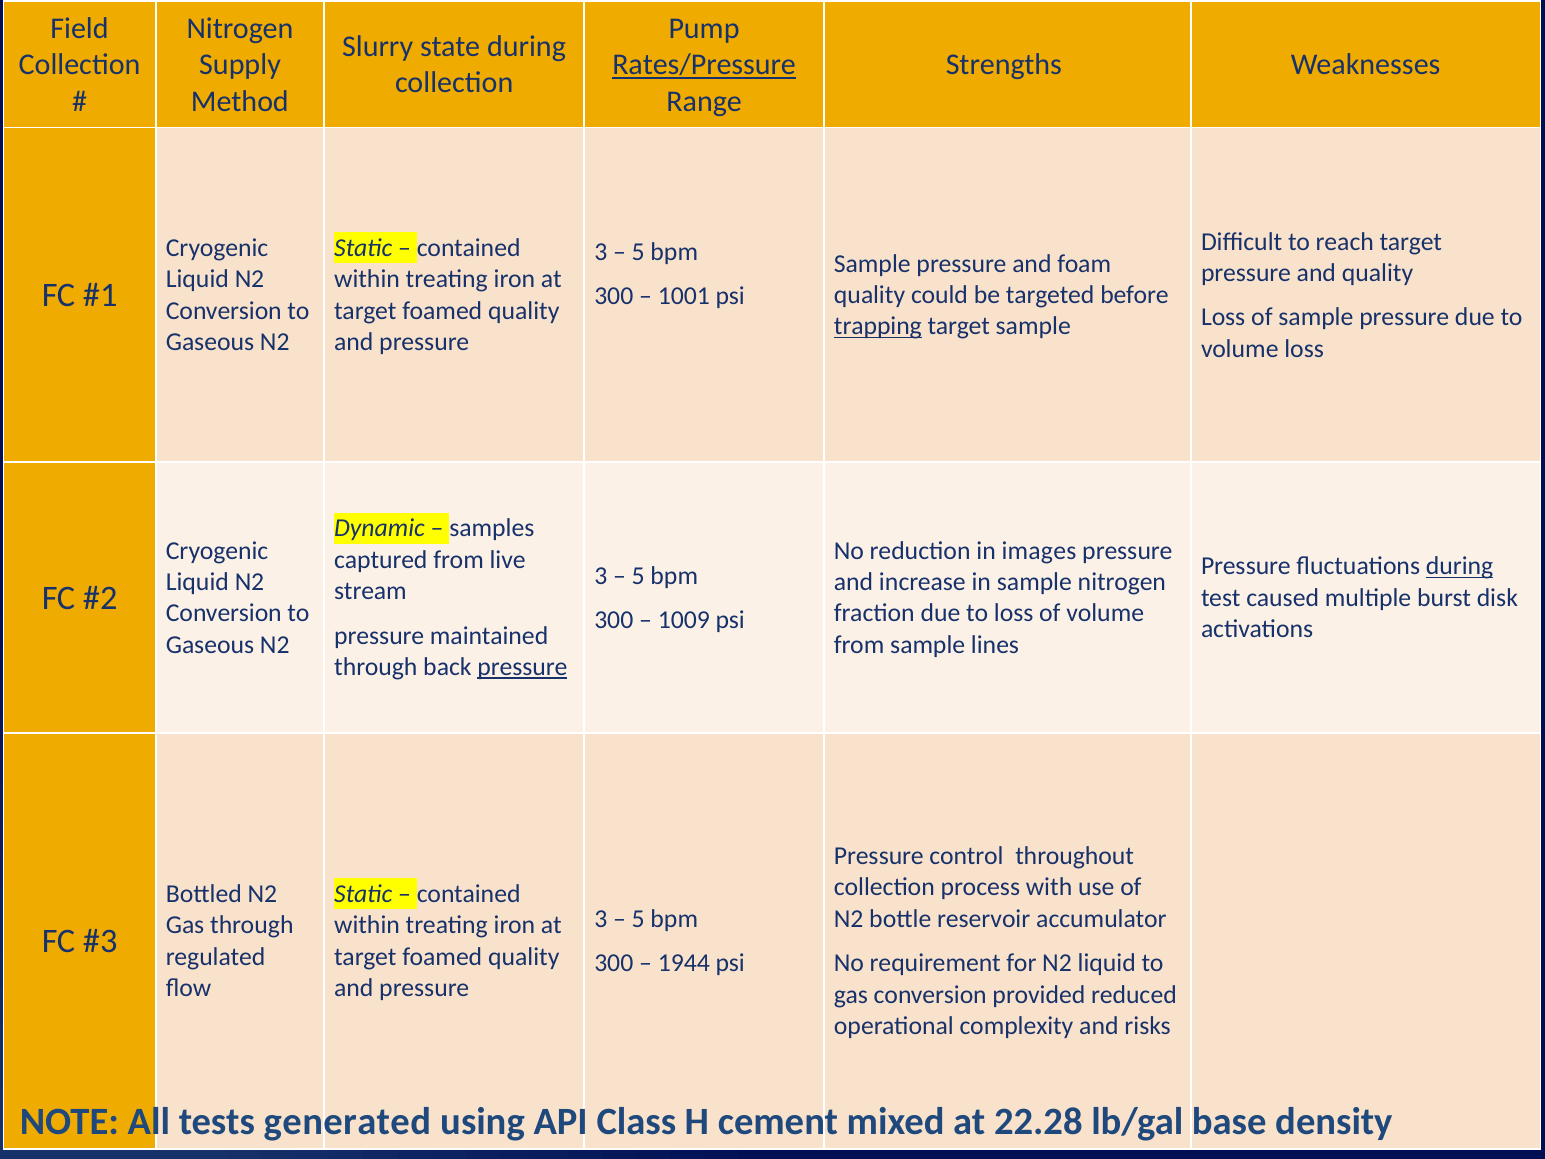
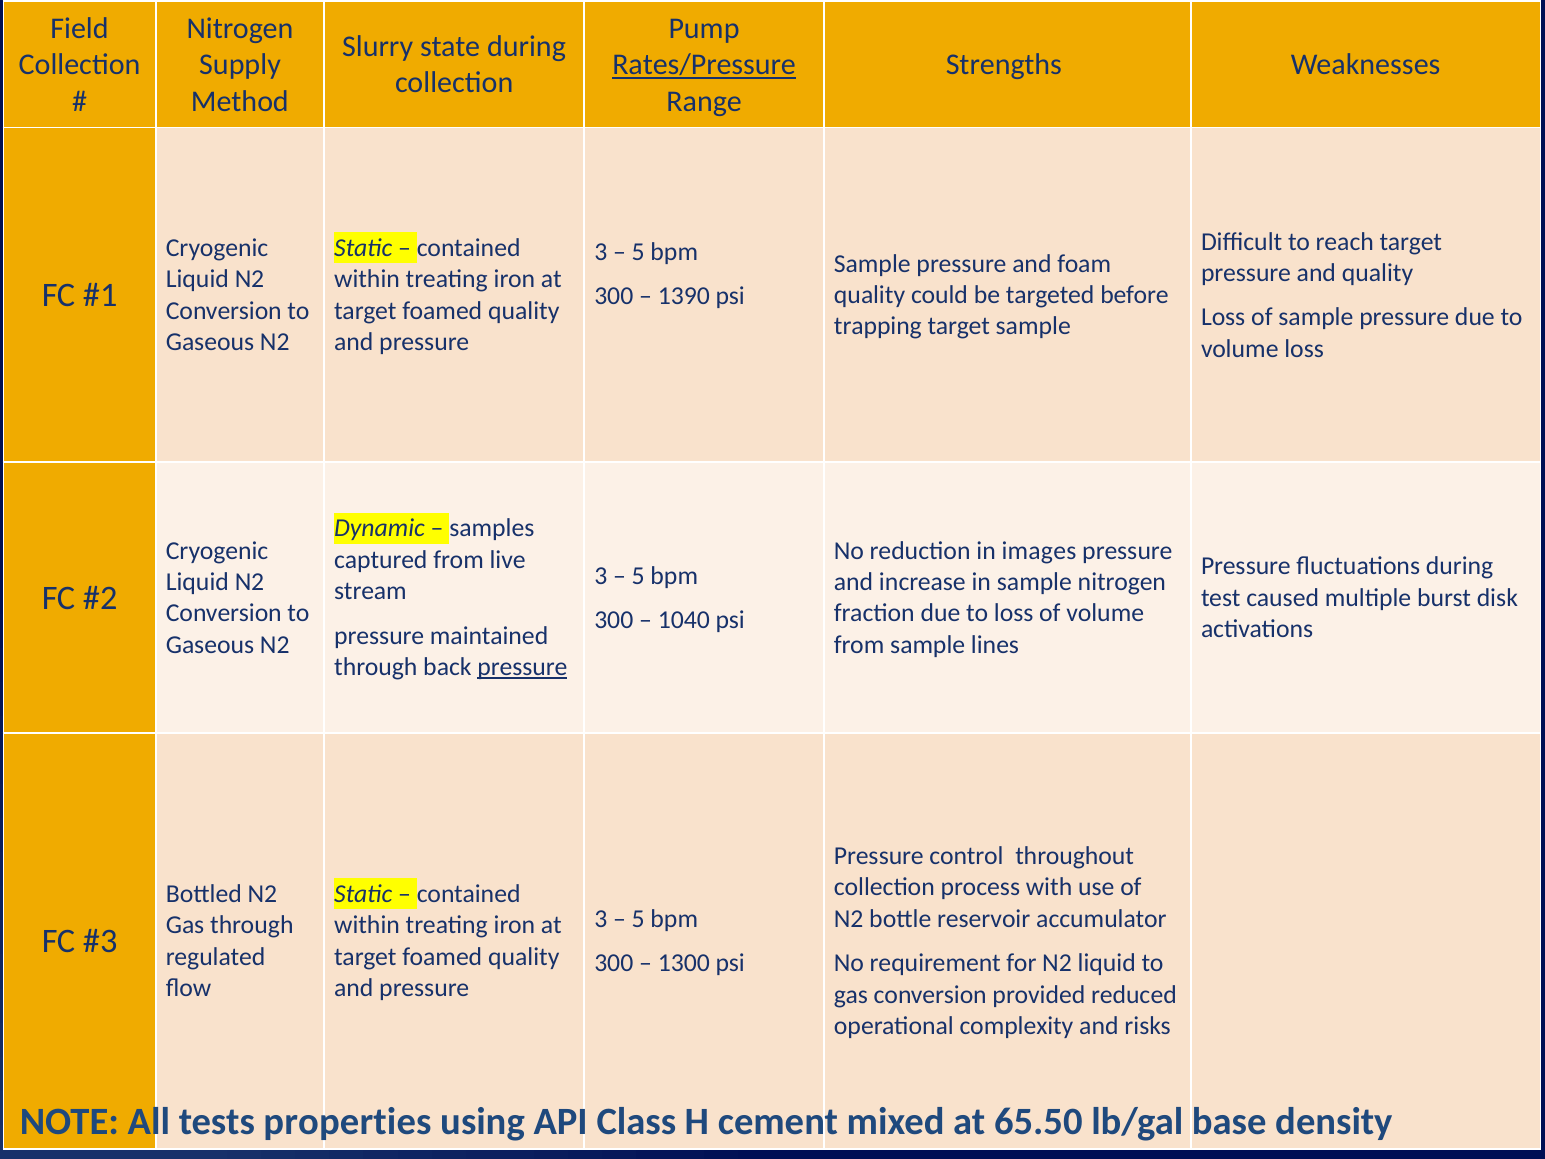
1001: 1001 -> 1390 (684, 296)
trapping underline: present -> none (878, 326)
during underline: present -> none (1460, 566)
1009: 1009 -> 1040 (684, 620)
1944: 1944 -> 1300 (684, 963)
generated: generated -> properties (347, 1122)
22.28: 22.28 -> 65.50 (1038, 1122)
